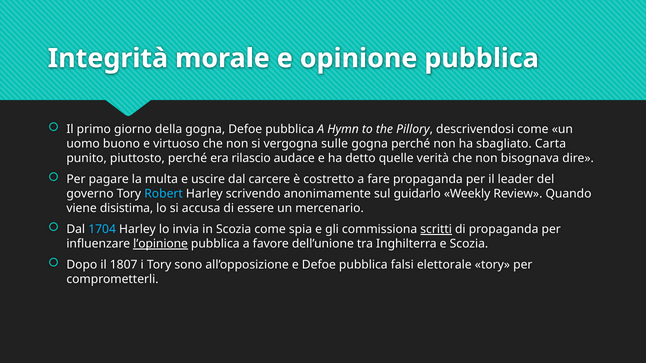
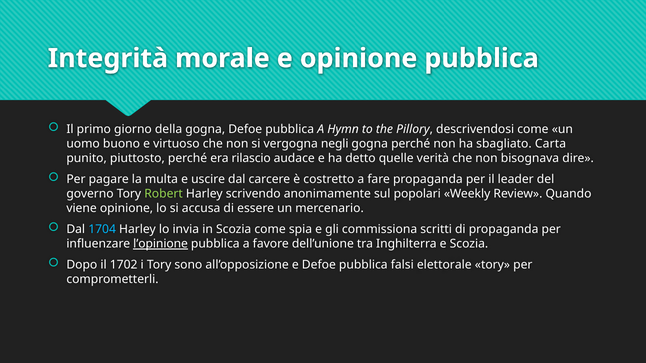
sulle: sulle -> negli (335, 144)
Robert colour: light blue -> light green (164, 194)
guidarlo: guidarlo -> popolari (417, 194)
viene disistima: disistima -> opinione (126, 208)
scritti underline: present -> none (436, 229)
1807: 1807 -> 1702 (124, 265)
